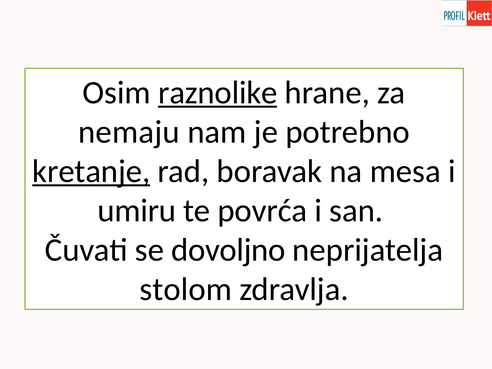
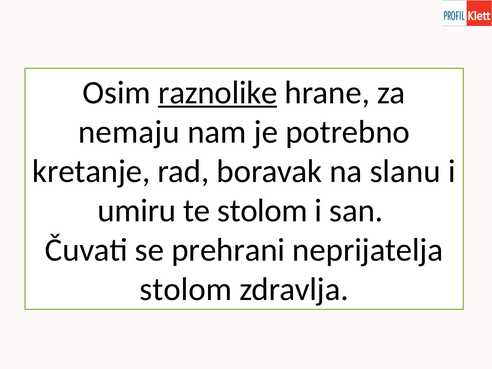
kretanje underline: present -> none (91, 171)
mesa: mesa -> slanu (405, 171)
te povrća: povrća -> stolom (262, 211)
dovoljno: dovoljno -> prehrani (228, 250)
